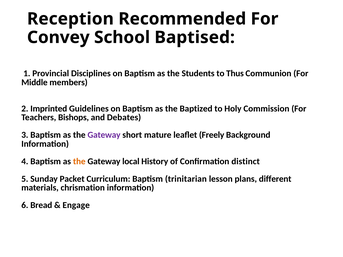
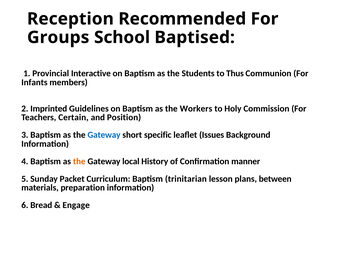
Convey: Convey -> Groups (58, 37)
Disciplines: Disciplines -> Interactive (91, 74)
Middle: Middle -> Infants (34, 82)
Baptized: Baptized -> Workers (196, 109)
Bishops: Bishops -> Certain (73, 118)
Debates: Debates -> Position (124, 118)
Gateway colour: purple -> blue (104, 135)
mature: mature -> specific (158, 135)
Freely: Freely -> Issues (212, 135)
distinct: distinct -> manner (246, 161)
different: different -> between (275, 179)
chrismation: chrismation -> preparation (83, 188)
